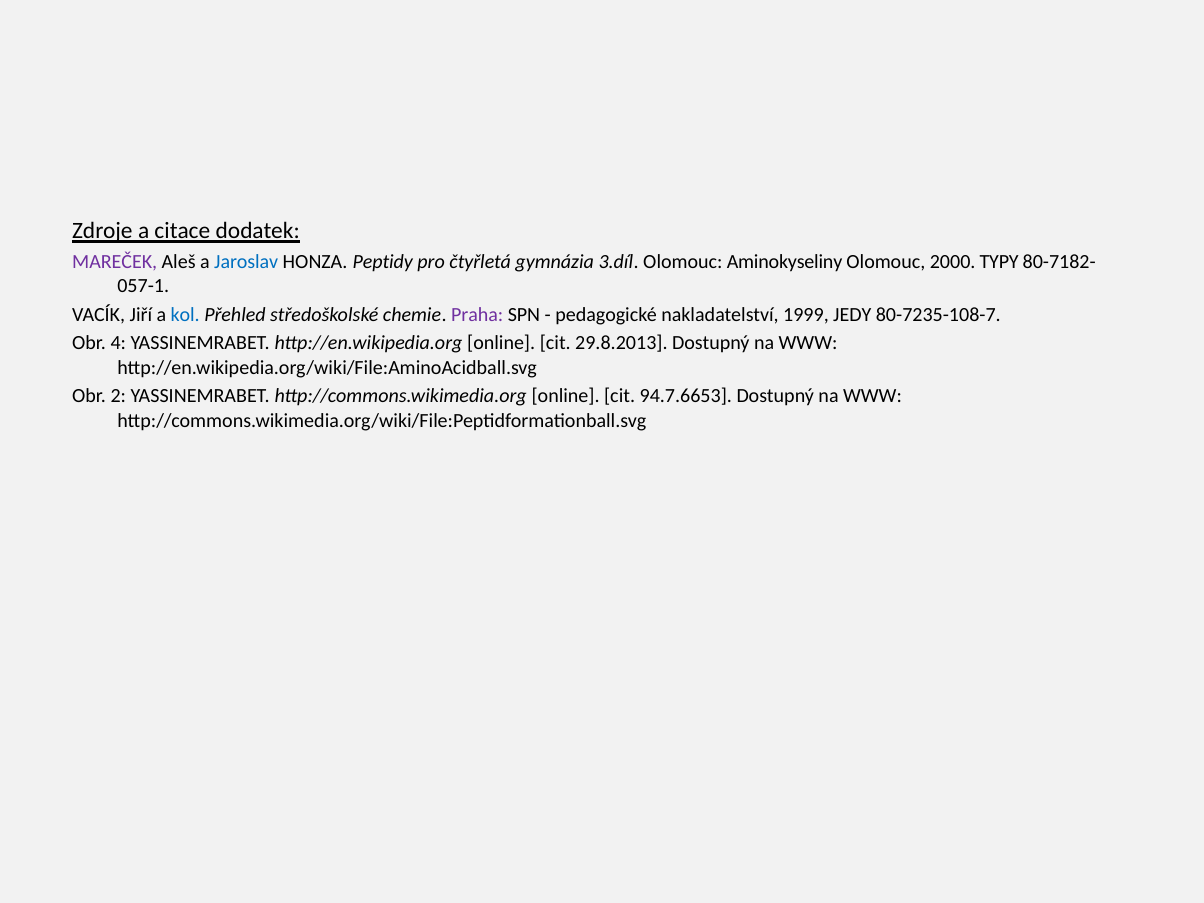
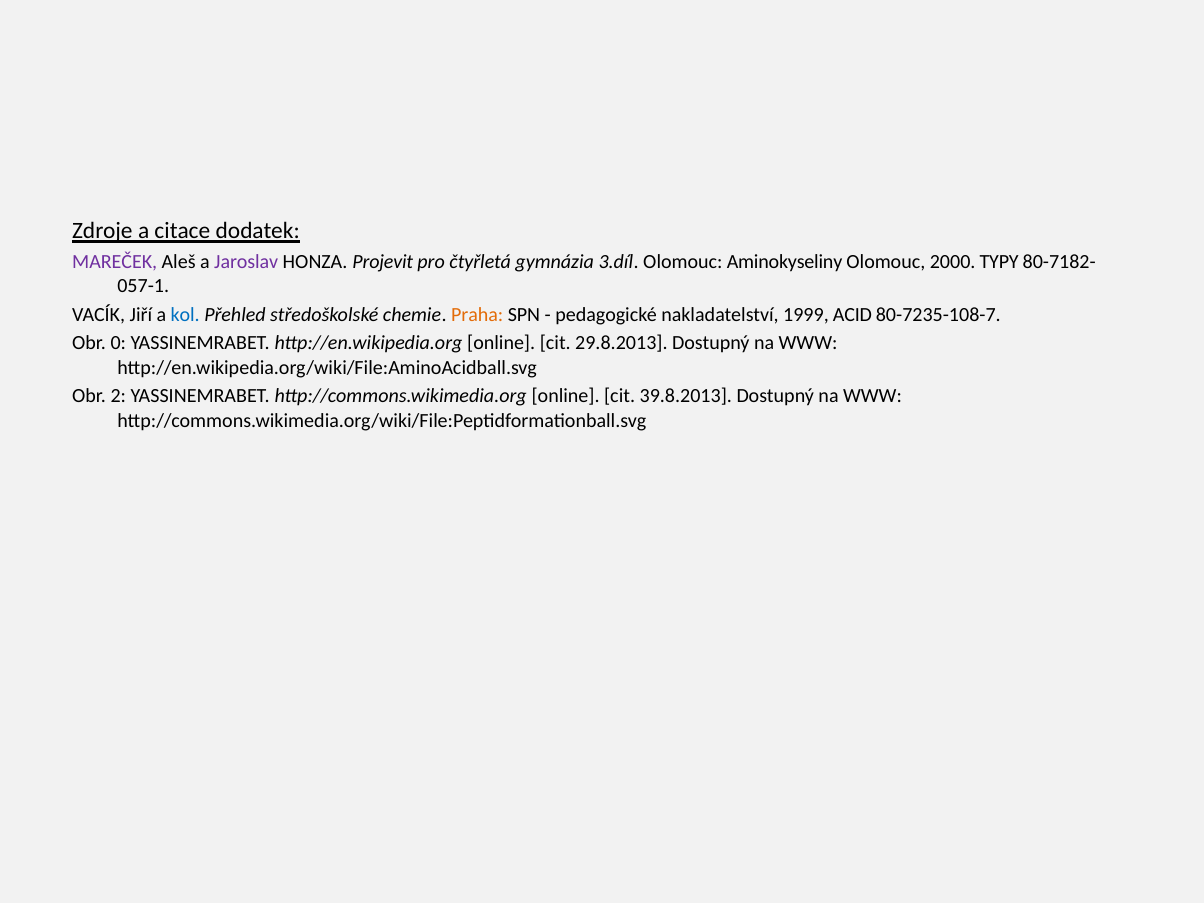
Jaroslav colour: blue -> purple (246, 262)
Peptidy: Peptidy -> Projevit (383, 262)
Praha colour: purple -> orange (477, 315)
JEDY: JEDY -> ACID (852, 315)
4: 4 -> 0 (118, 343)
94.7.6653: 94.7.6653 -> 39.8.2013 (686, 396)
